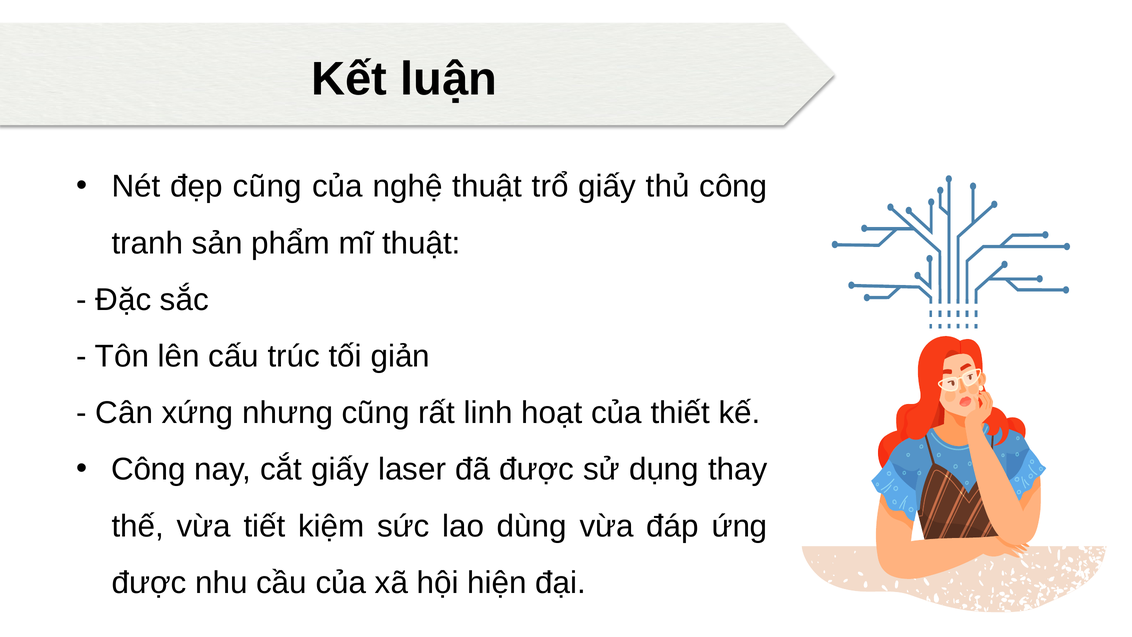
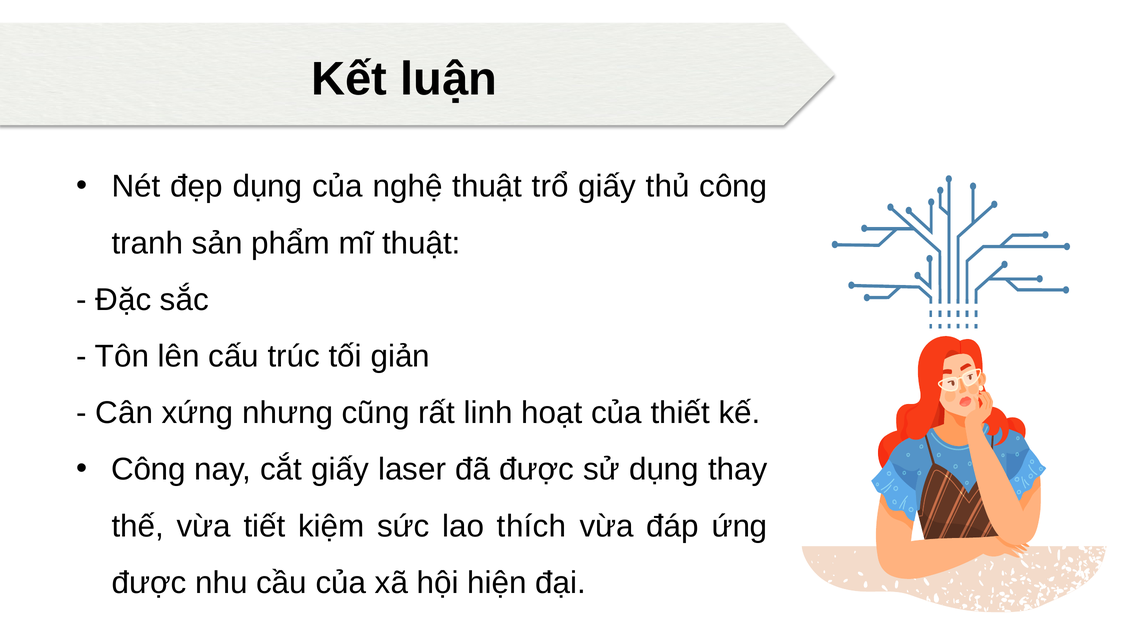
đẹp cũng: cũng -> dụng (267, 187)
dùng: dùng -> thích (532, 526)
